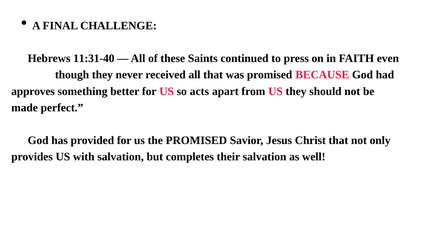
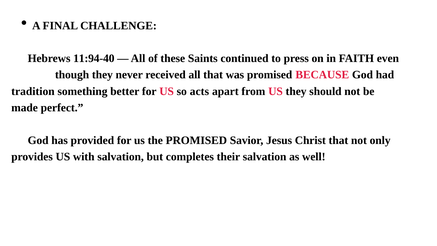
11:31-40: 11:31-40 -> 11:94-40 (94, 58)
approves: approves -> tradition (33, 91)
